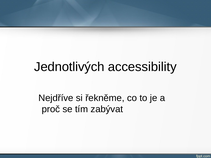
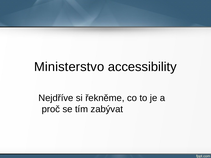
Jednotlivých: Jednotlivých -> Ministerstvo (69, 67)
